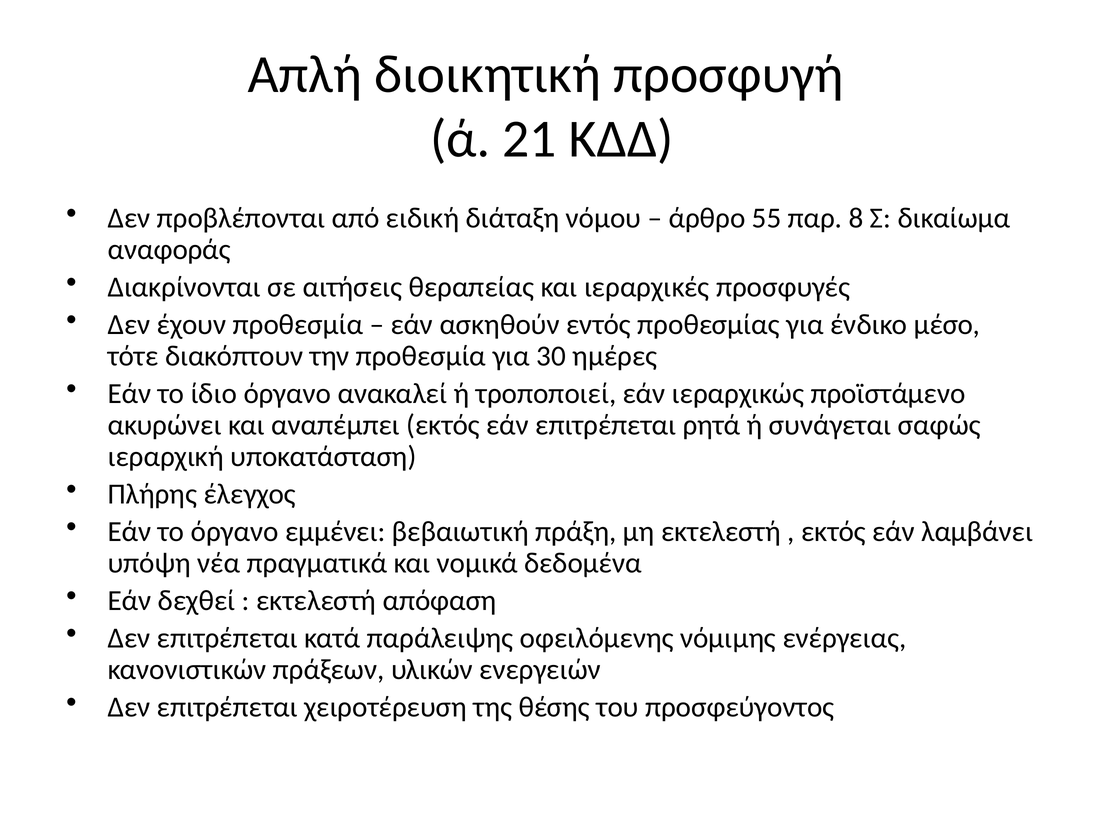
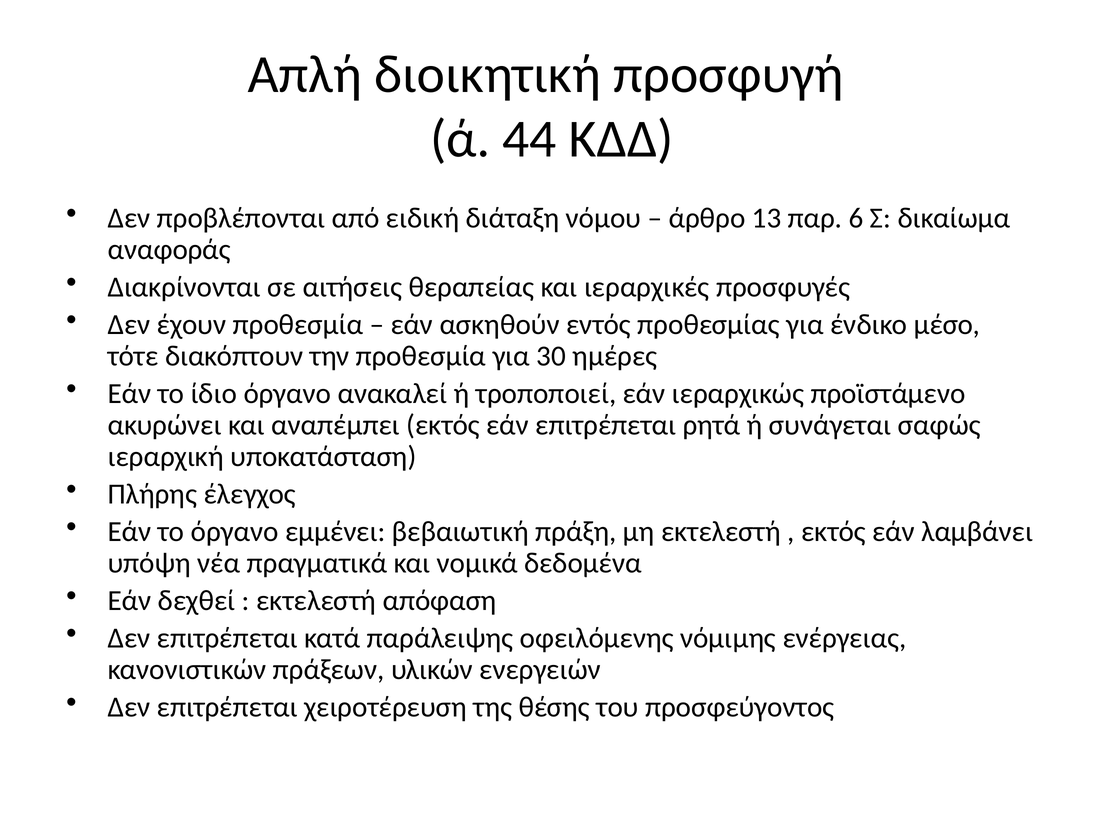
21: 21 -> 44 (529, 139)
55: 55 -> 13 (767, 218)
8: 8 -> 6 (856, 218)
